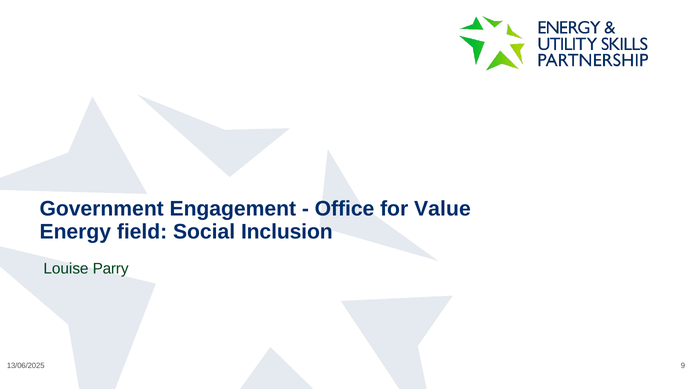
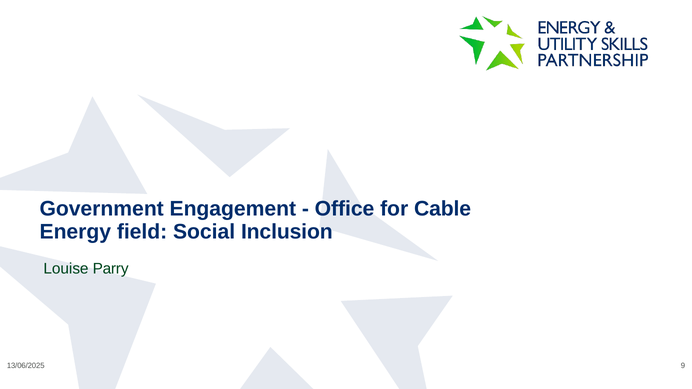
Value: Value -> Cable (443, 209)
